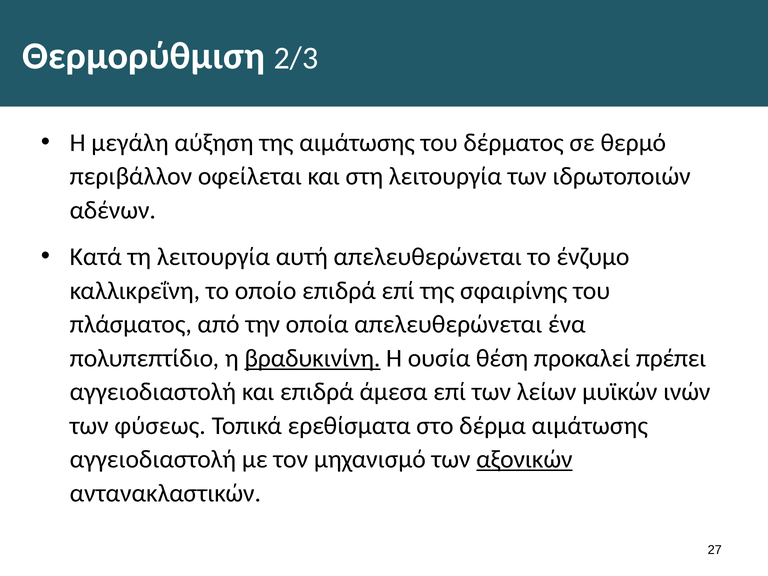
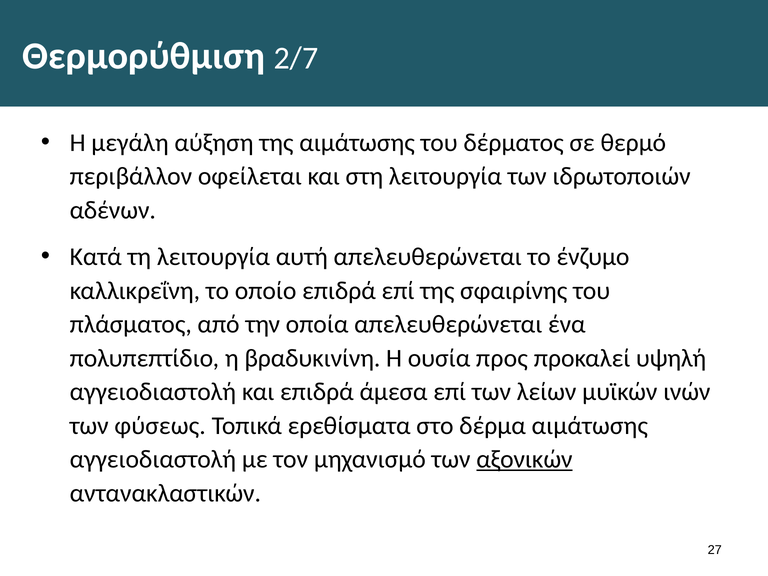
2/3: 2/3 -> 2/7 (296, 58)
βραδυκινίνη underline: present -> none (312, 358)
θέση: θέση -> προς (502, 358)
πρέπει: πρέπει -> υψηλή (671, 358)
